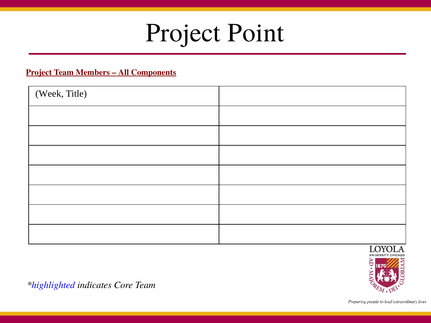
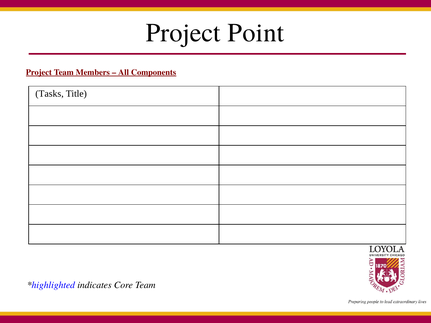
Week: Week -> Tasks (50, 94)
